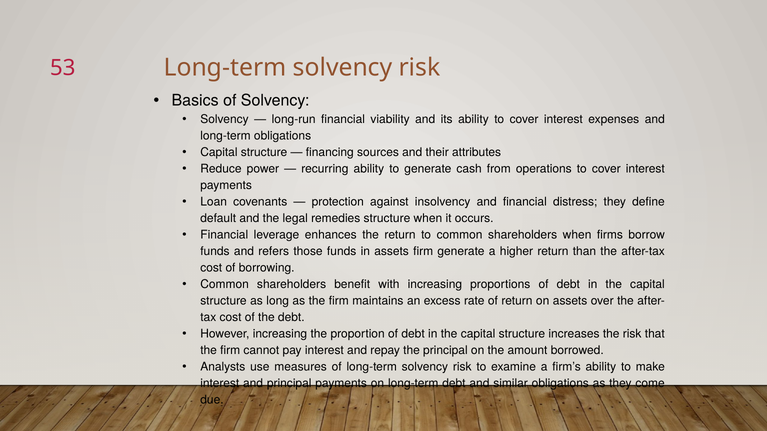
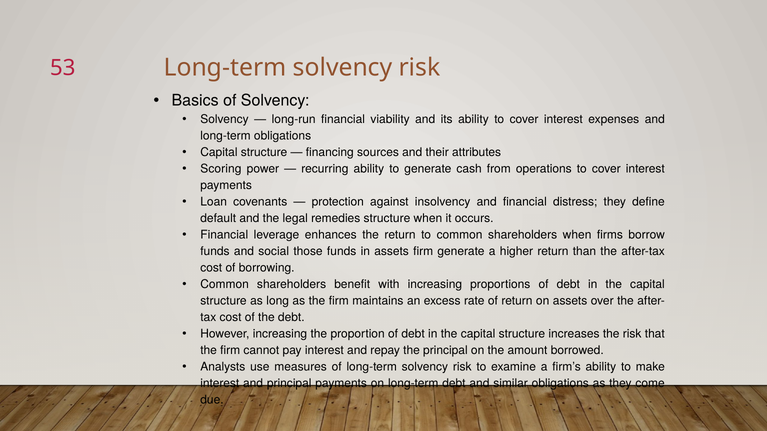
Reduce: Reduce -> Scoring (221, 169)
refers: refers -> social (274, 252)
